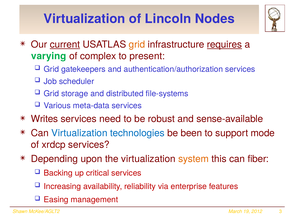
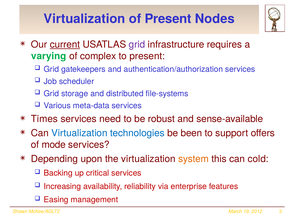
of Lincoln: Lincoln -> Present (168, 19)
grid colour: orange -> purple (137, 44)
requires underline: present -> none (224, 44)
Writes: Writes -> Times (44, 119)
mode: mode -> offers (263, 133)
xrdcp: xrdcp -> mode (54, 145)
fiber: fiber -> cold (258, 159)
